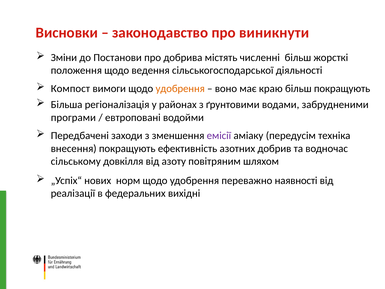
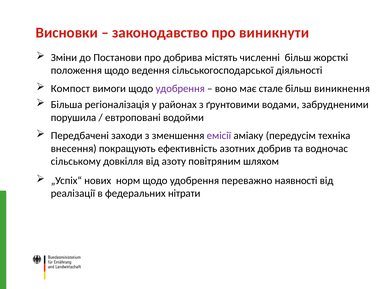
удобрення colour: orange -> purple (180, 89)
краю: краю -> стале (271, 89)
більш покращують: покращують -> виникнення (342, 89)
програми: програми -> порушила (73, 117)
вихідні: вихідні -> нітрати (184, 193)
